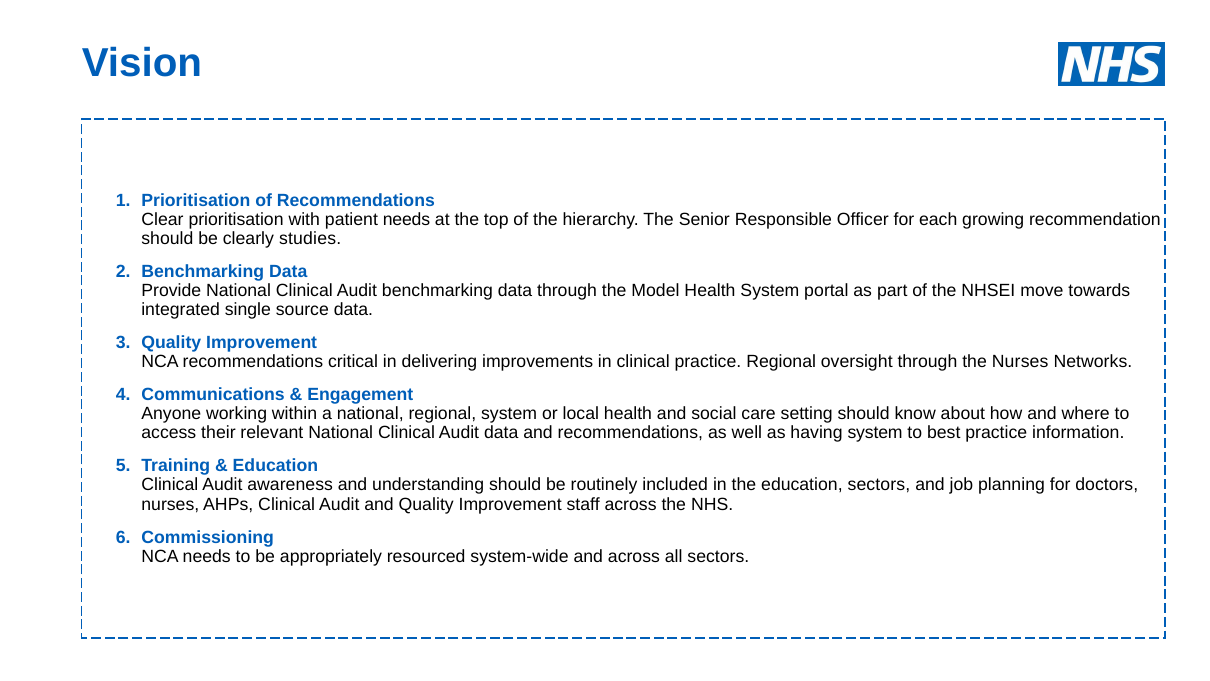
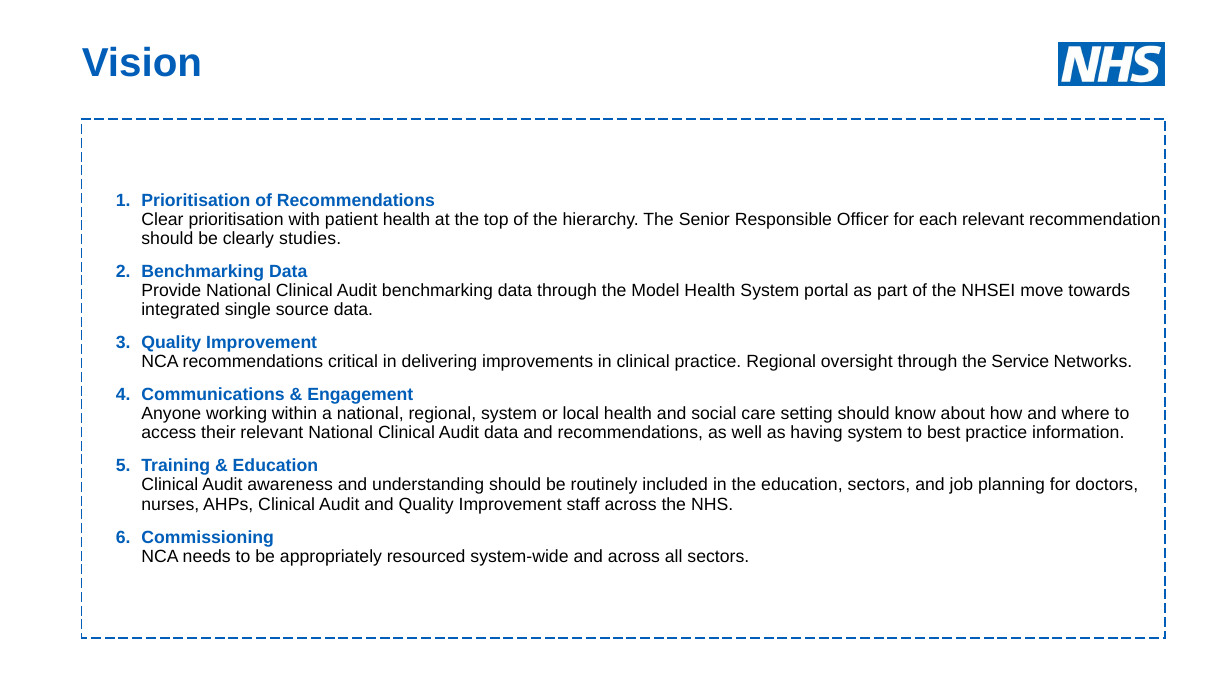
patient needs: needs -> health (406, 220)
each growing: growing -> relevant (993, 220)
the Nurses: Nurses -> Service (1020, 362)
